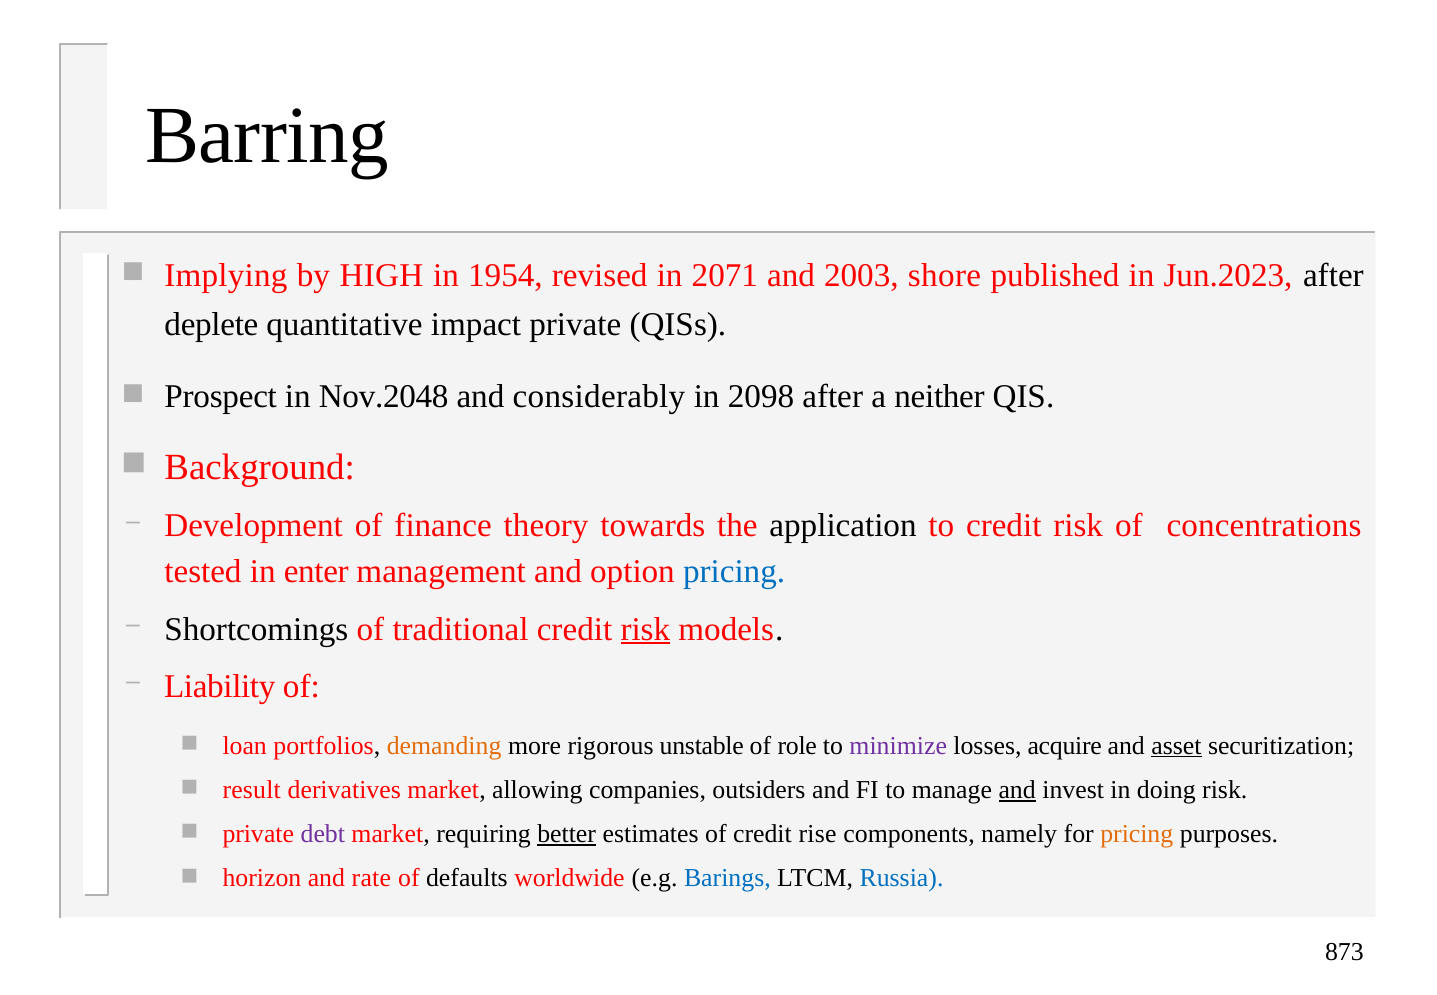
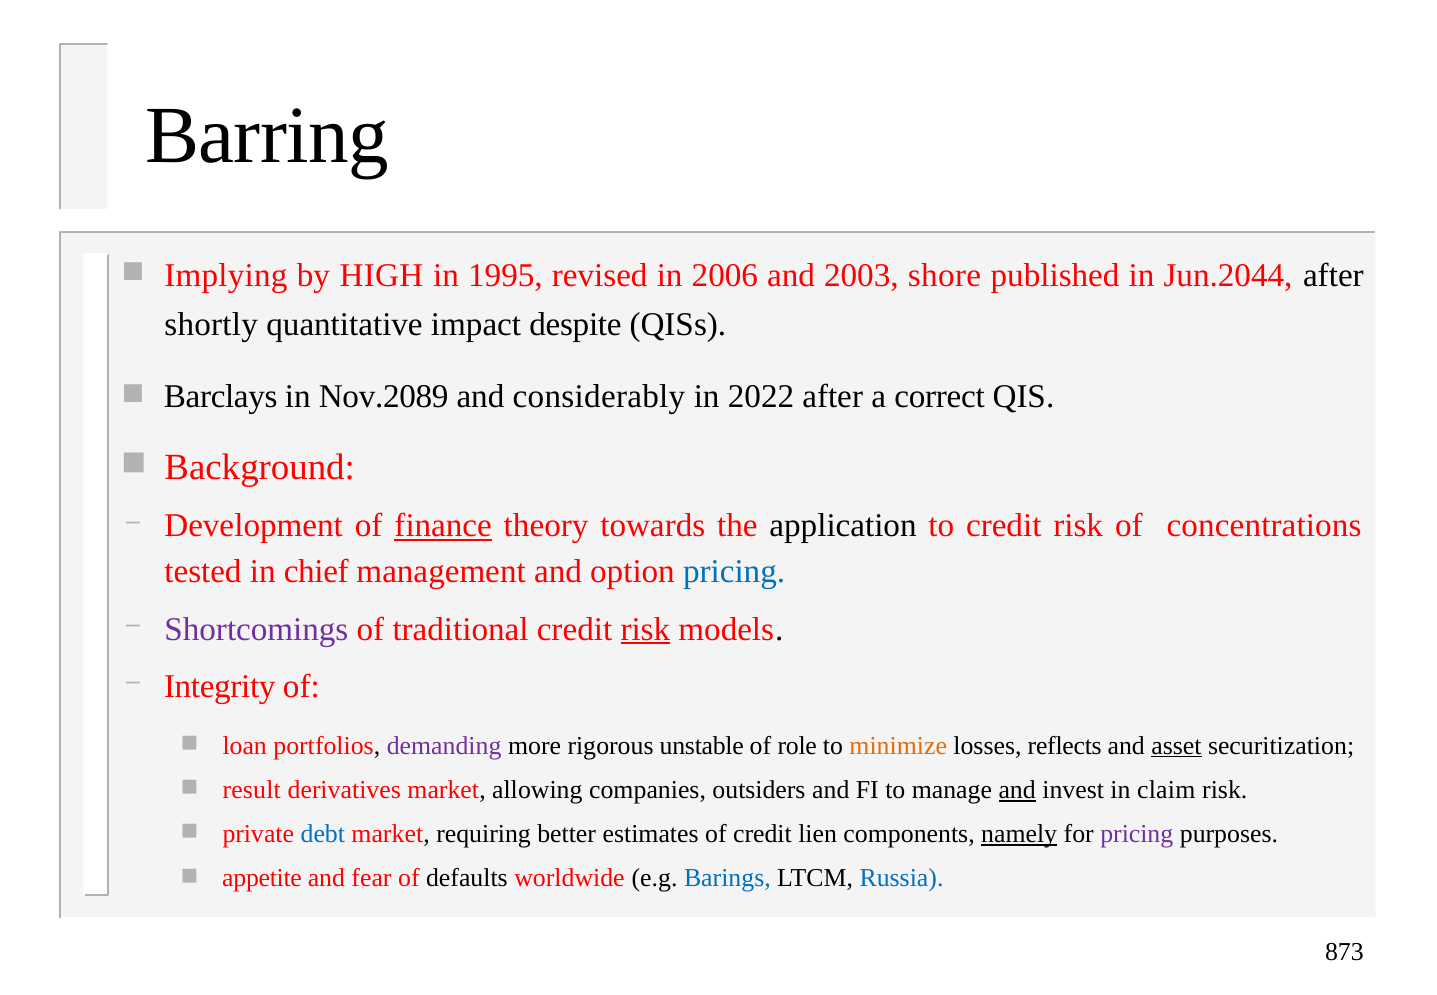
1954: 1954 -> 1995 (505, 275)
2071: 2071 -> 2006 (725, 275)
Jun.2023: Jun.2023 -> Jun.2044 (1228, 275)
deplete: deplete -> shortly (211, 325)
impact private: private -> despite (575, 325)
Prospect: Prospect -> Barclays (221, 397)
Nov.2048: Nov.2048 -> Nov.2089 (384, 397)
2098: 2098 -> 2022 (761, 397)
neither: neither -> correct (940, 397)
finance underline: none -> present (443, 526)
enter: enter -> chief (316, 572)
Shortcomings colour: black -> purple (256, 629)
Liability: Liability -> Integrity (220, 686)
demanding colour: orange -> purple (444, 745)
minimize colour: purple -> orange (898, 745)
acquire: acquire -> reflects (1065, 745)
doing: doing -> claim (1166, 790)
debt colour: purple -> blue (323, 834)
better underline: present -> none (567, 834)
rise: rise -> lien (818, 834)
namely underline: none -> present (1019, 834)
pricing colour: orange -> purple (1137, 834)
horizon: horizon -> appetite (262, 878)
rate: rate -> fear (372, 878)
